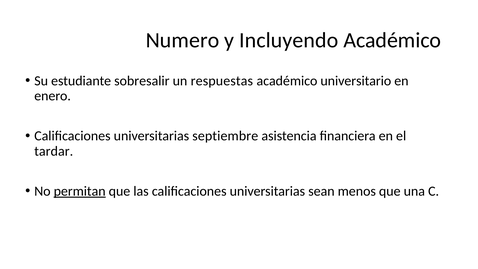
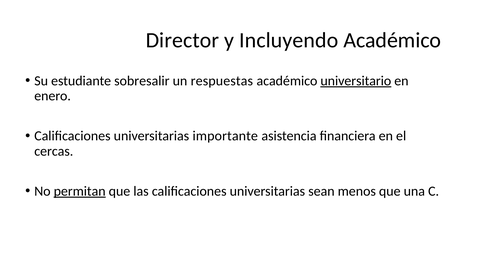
Numero: Numero -> Director (182, 40)
universitario underline: none -> present (356, 81)
septiembre: septiembre -> importante (225, 136)
tardar: tardar -> cercas (54, 151)
